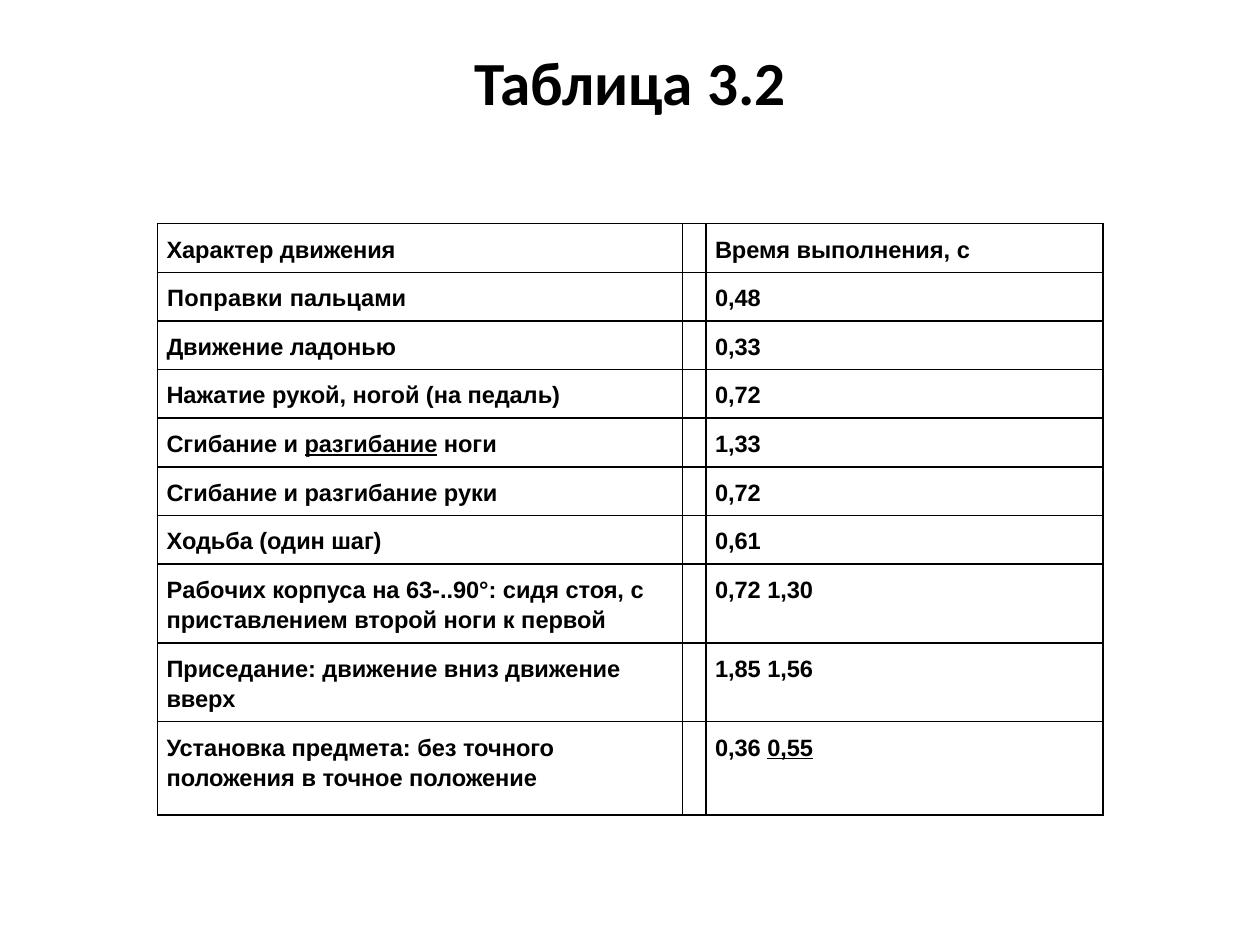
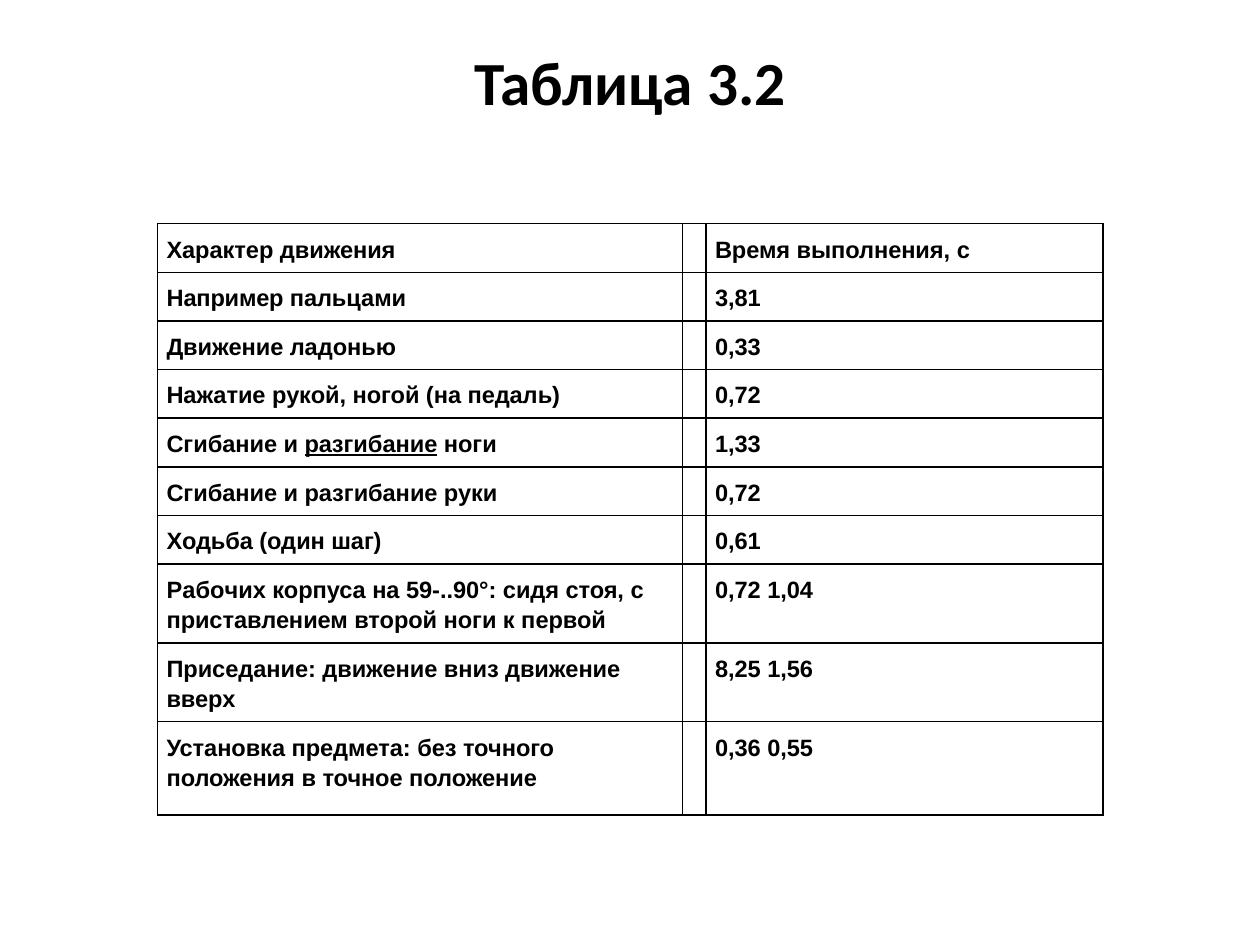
Поправки: Поправки -> Например (225, 299)
0,48: 0,48 -> 3,81 (738, 299)
63-..90°: 63-..90° -> 59-..90° (451, 591)
1,30: 1,30 -> 1,04 (790, 591)
1,85: 1,85 -> 8,25 (738, 669)
0,55 underline: present -> none (790, 748)
